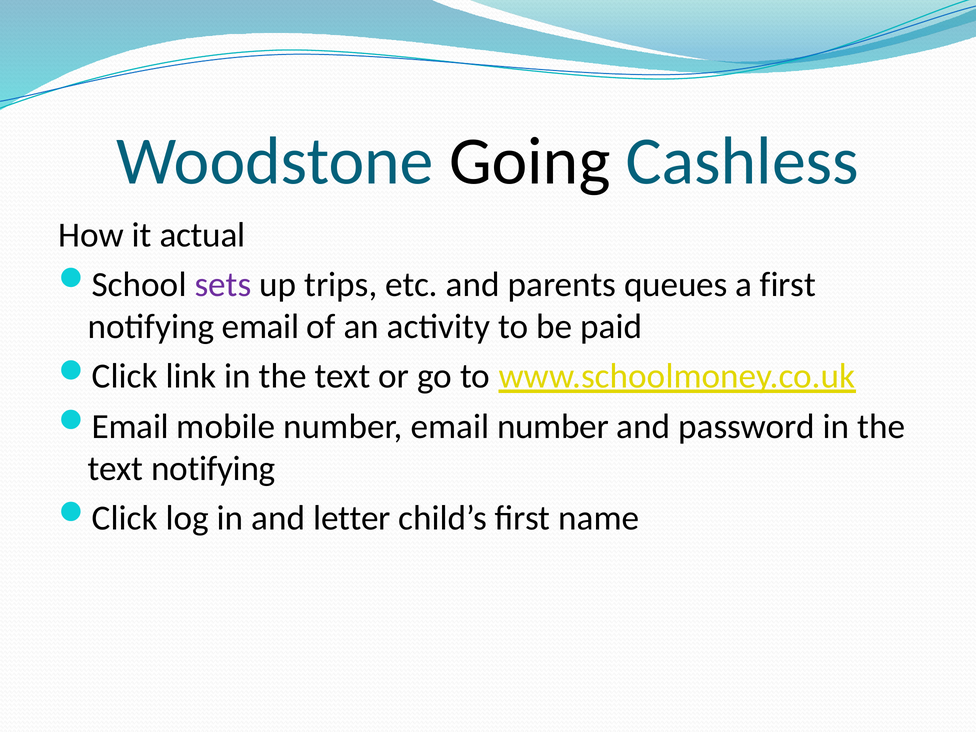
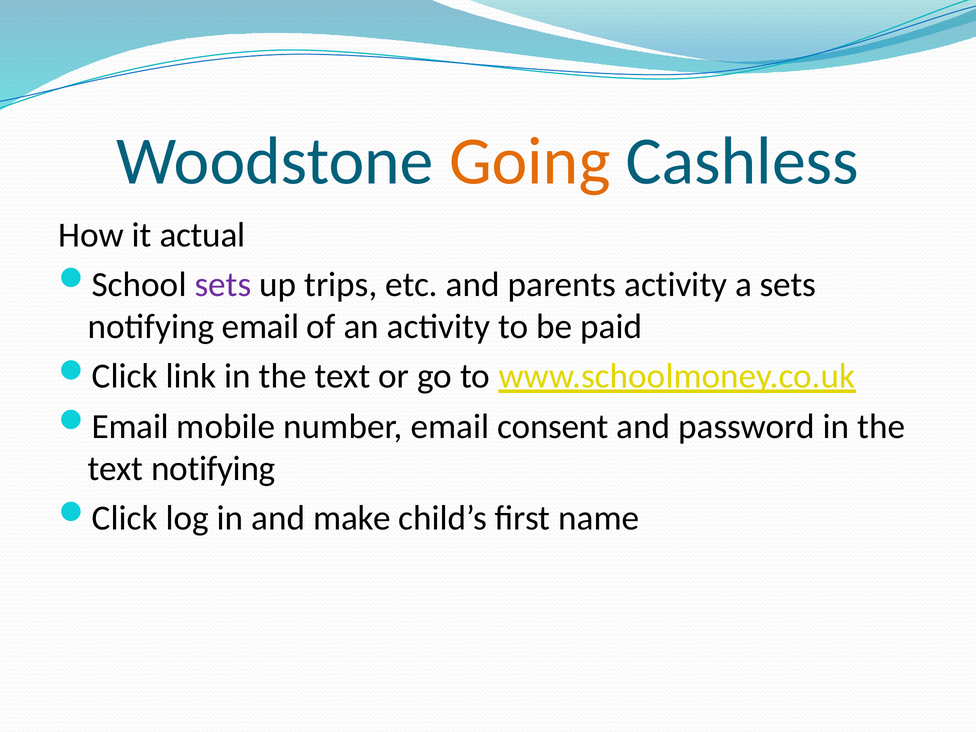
Going colour: black -> orange (530, 161)
parents queues: queues -> activity (676, 284)
a first: first -> sets (788, 284)
email number: number -> consent (553, 426)
letter: letter -> make (352, 518)
